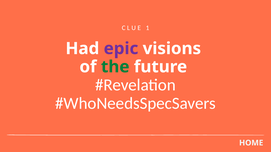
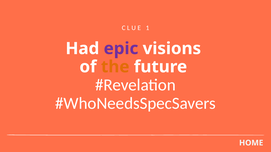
the colour: green -> orange (115, 67)
